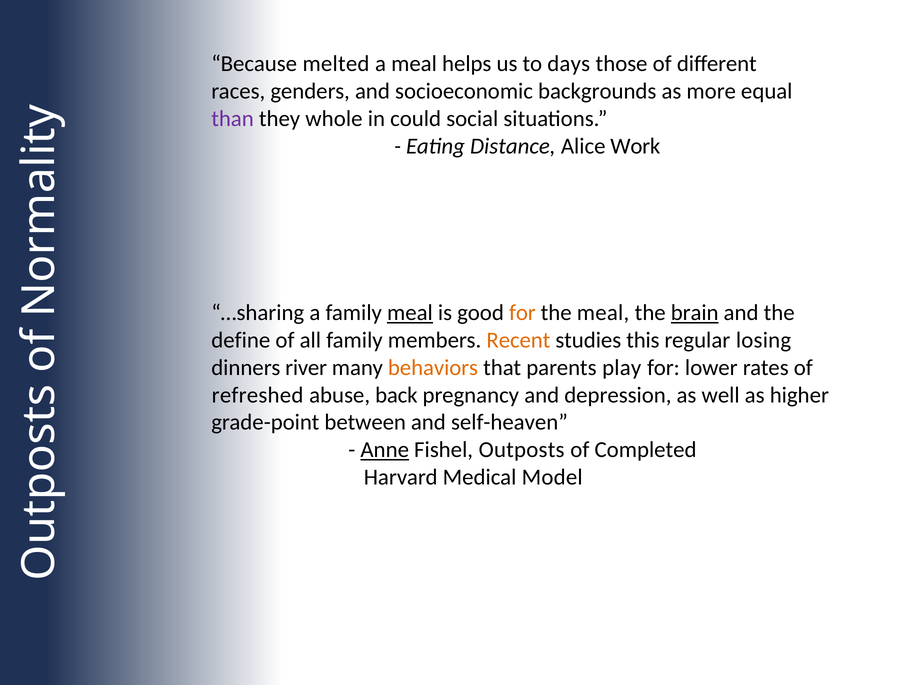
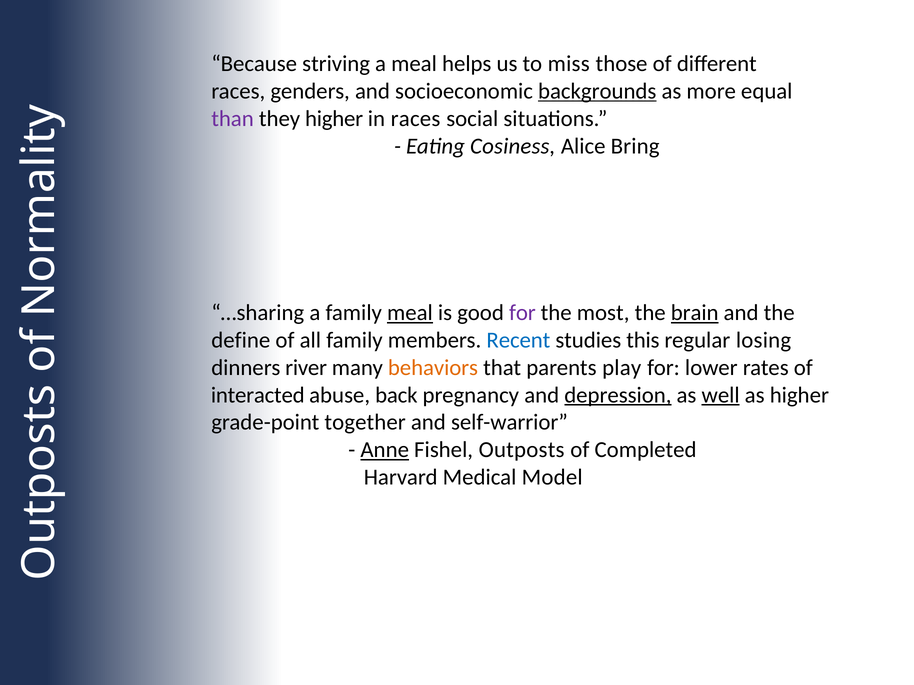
melted: melted -> striving (336, 64)
days: days -> miss (569, 64)
backgrounds underline: none -> present (597, 91)
they whole: whole -> higher (334, 119)
in could: could -> races (416, 119)
Distance: Distance -> Cosiness (513, 146)
Work: Work -> Bring (635, 146)
for colour: orange -> purple (522, 313)
the meal: meal -> most (603, 313)
Recent colour: orange -> blue (518, 340)
refreshed: refreshed -> interacted (258, 395)
depression underline: none -> present (618, 395)
well underline: none -> present (721, 395)
between: between -> together (365, 423)
self-heaven: self-heaven -> self-warrior (509, 423)
